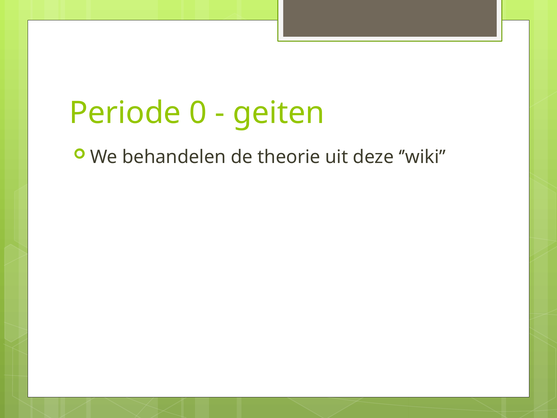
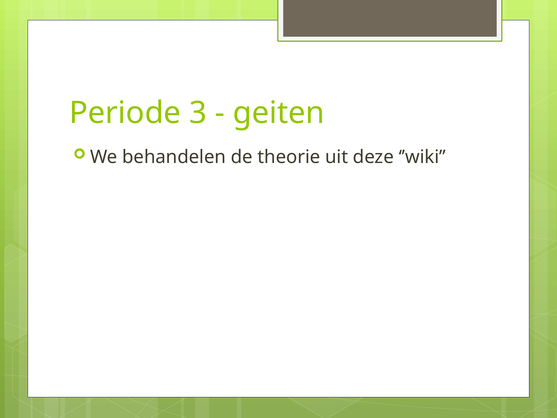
0: 0 -> 3 (198, 113)
